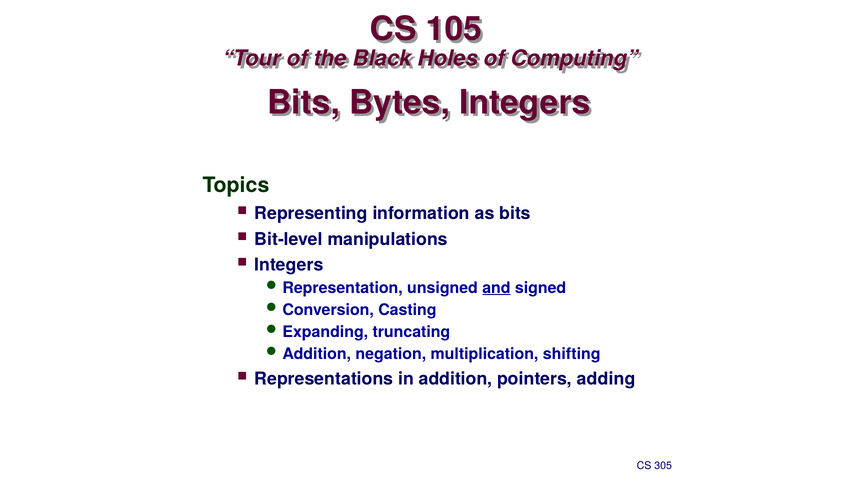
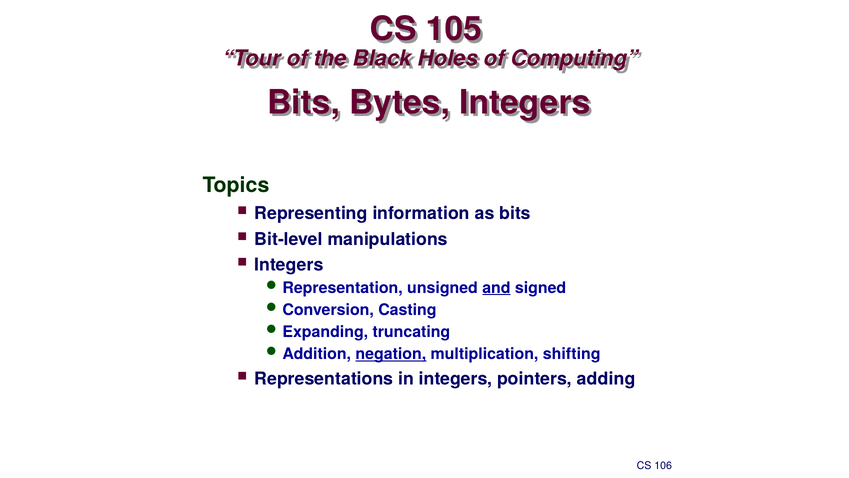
negation underline: none -> present (391, 354)
in addition: addition -> integers (456, 378)
305: 305 -> 106 (663, 465)
